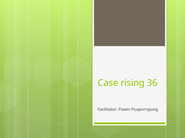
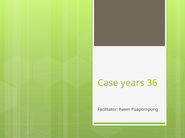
rising: rising -> years (133, 83)
